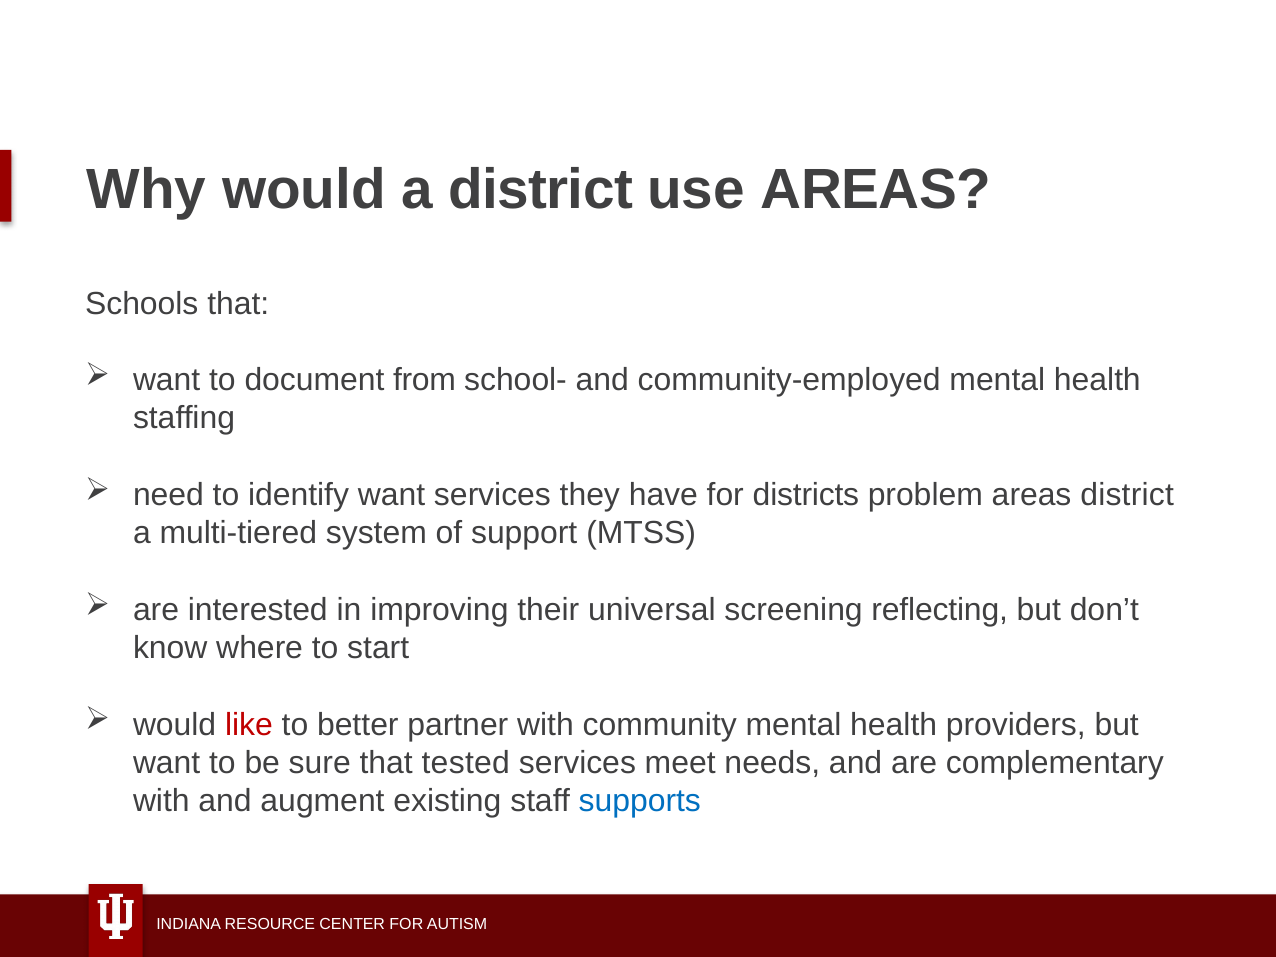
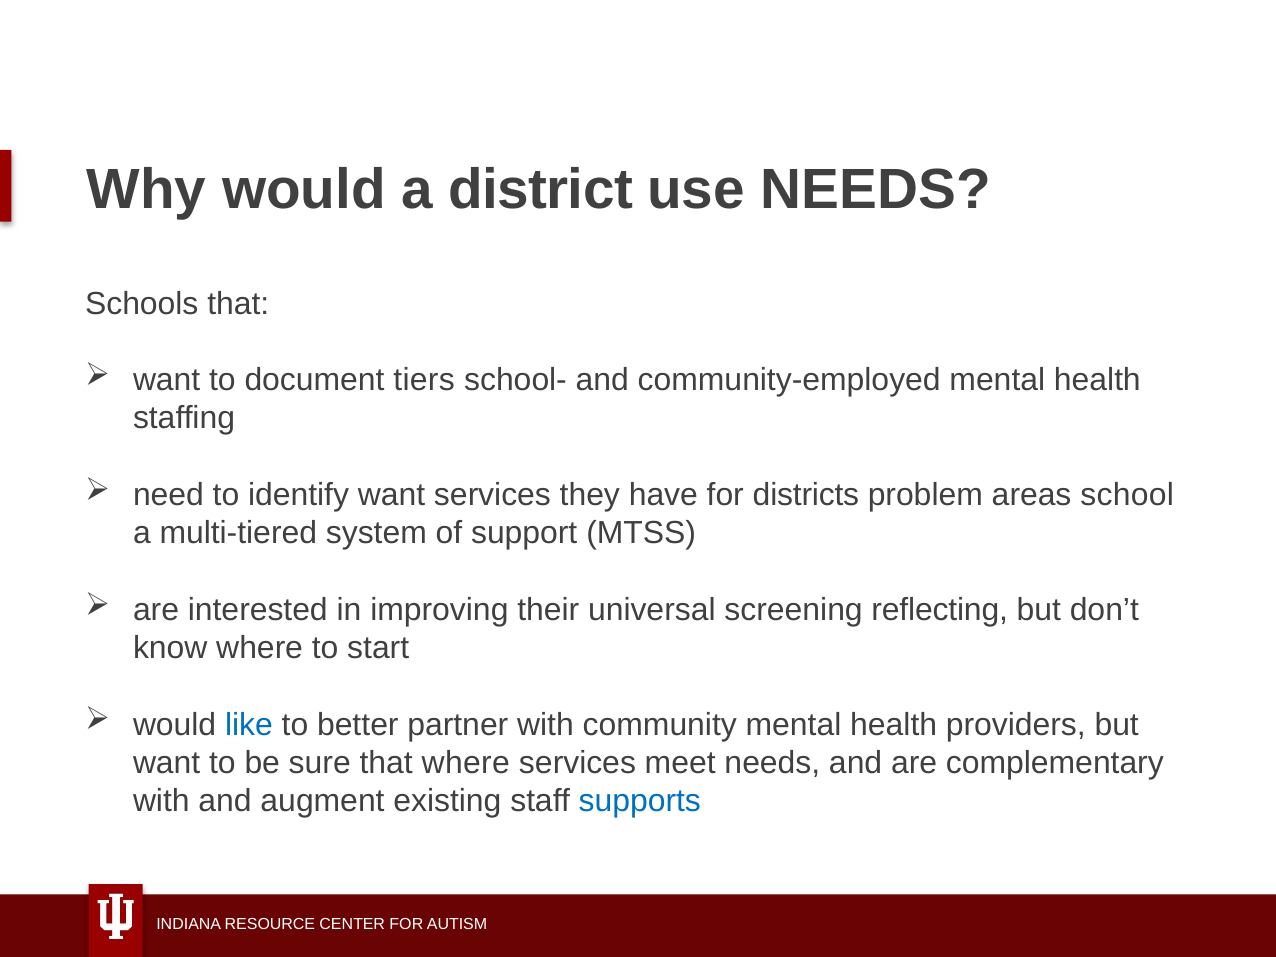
use AREAS: AREAS -> NEEDS (876, 190)
from: from -> tiers (424, 380)
areas district: district -> school (1127, 495)
like colour: red -> blue (249, 725)
that tested: tested -> where (466, 763)
